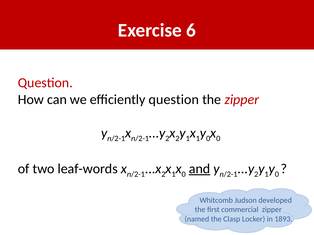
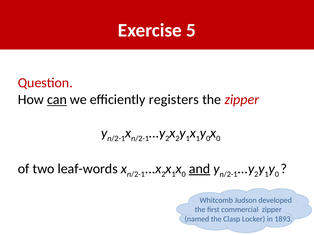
6: 6 -> 5 (191, 30)
can underline: none -> present (57, 100)
efficiently question: question -> registers (174, 100)
